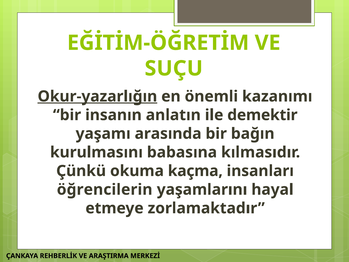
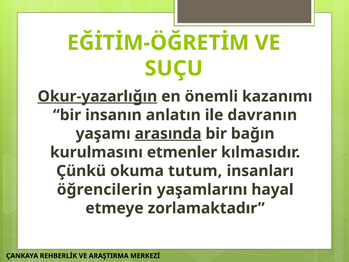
demektir: demektir -> davranın (262, 115)
arasında underline: none -> present (168, 134)
babasına: babasına -> etmenler (182, 152)
kaçma: kaçma -> tutum (195, 171)
